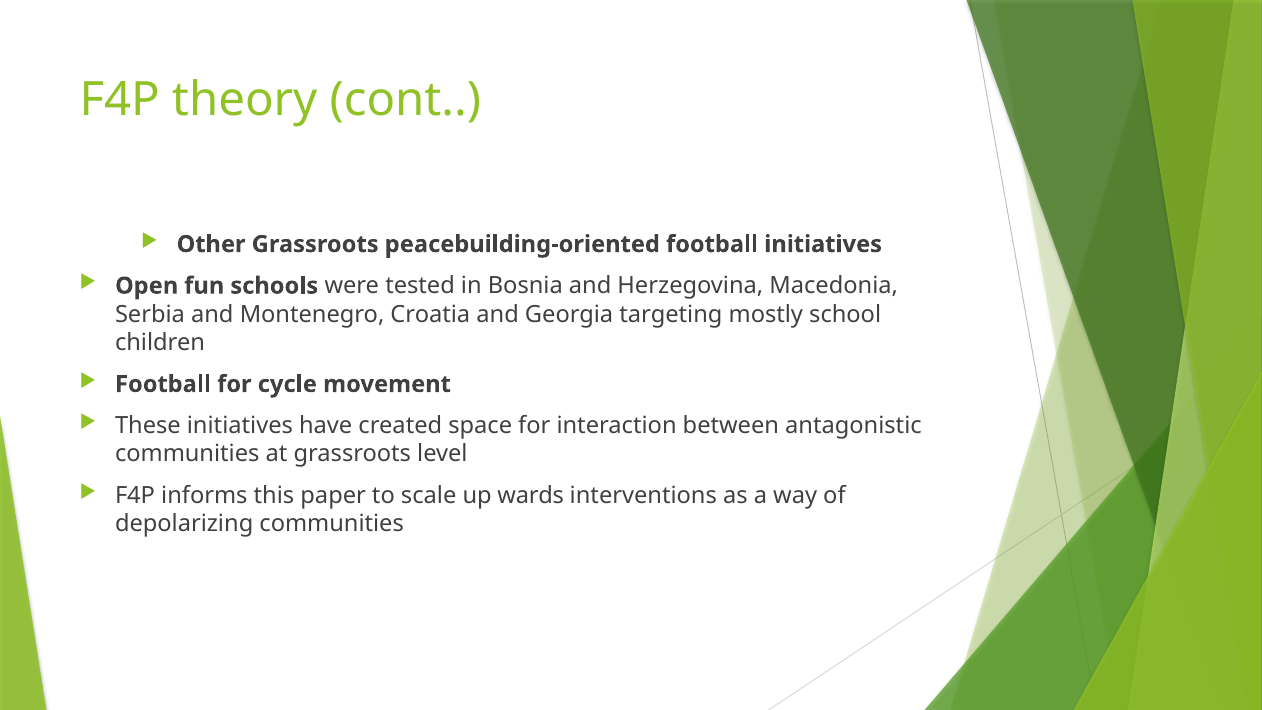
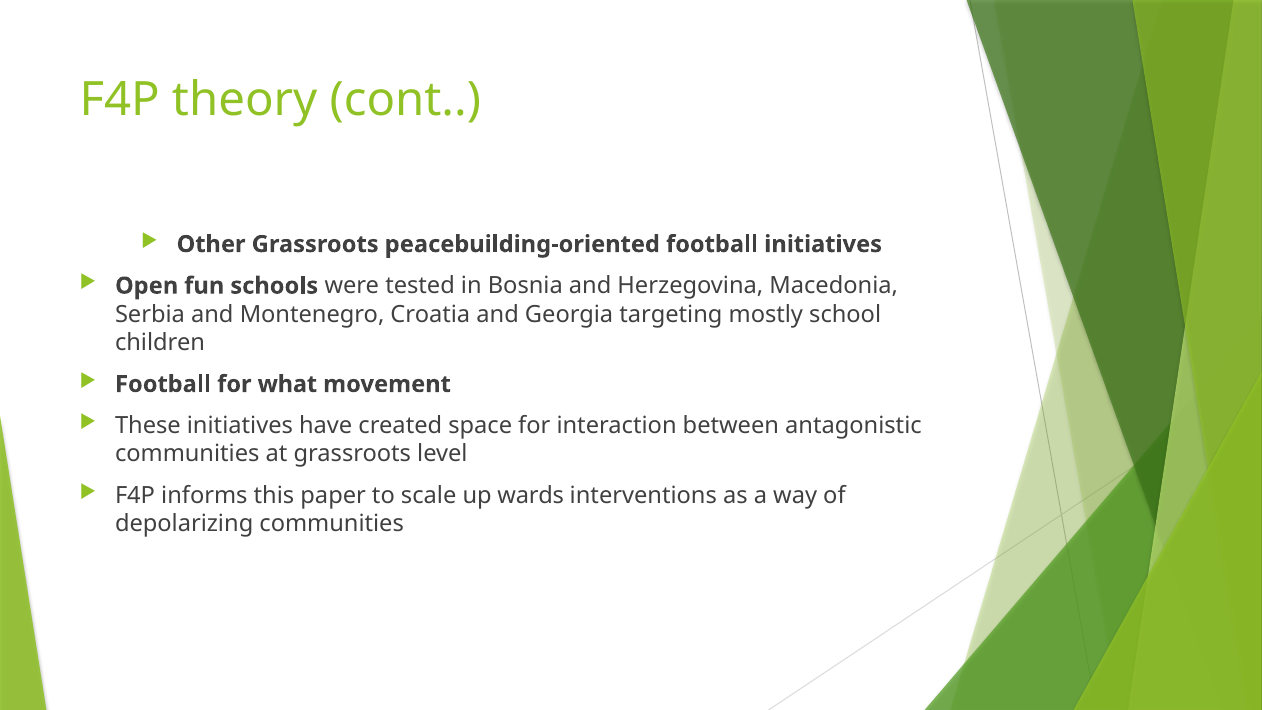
cycle: cycle -> what (287, 384)
